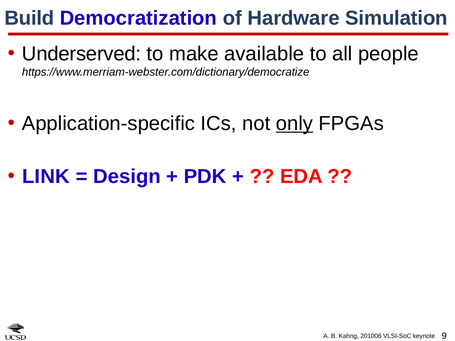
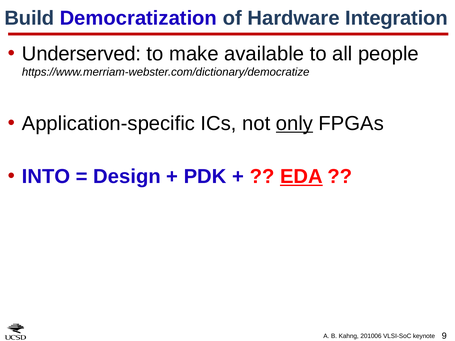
Simulation: Simulation -> Integration (397, 18)
LINK: LINK -> INTO (46, 177)
EDA underline: none -> present (301, 177)
